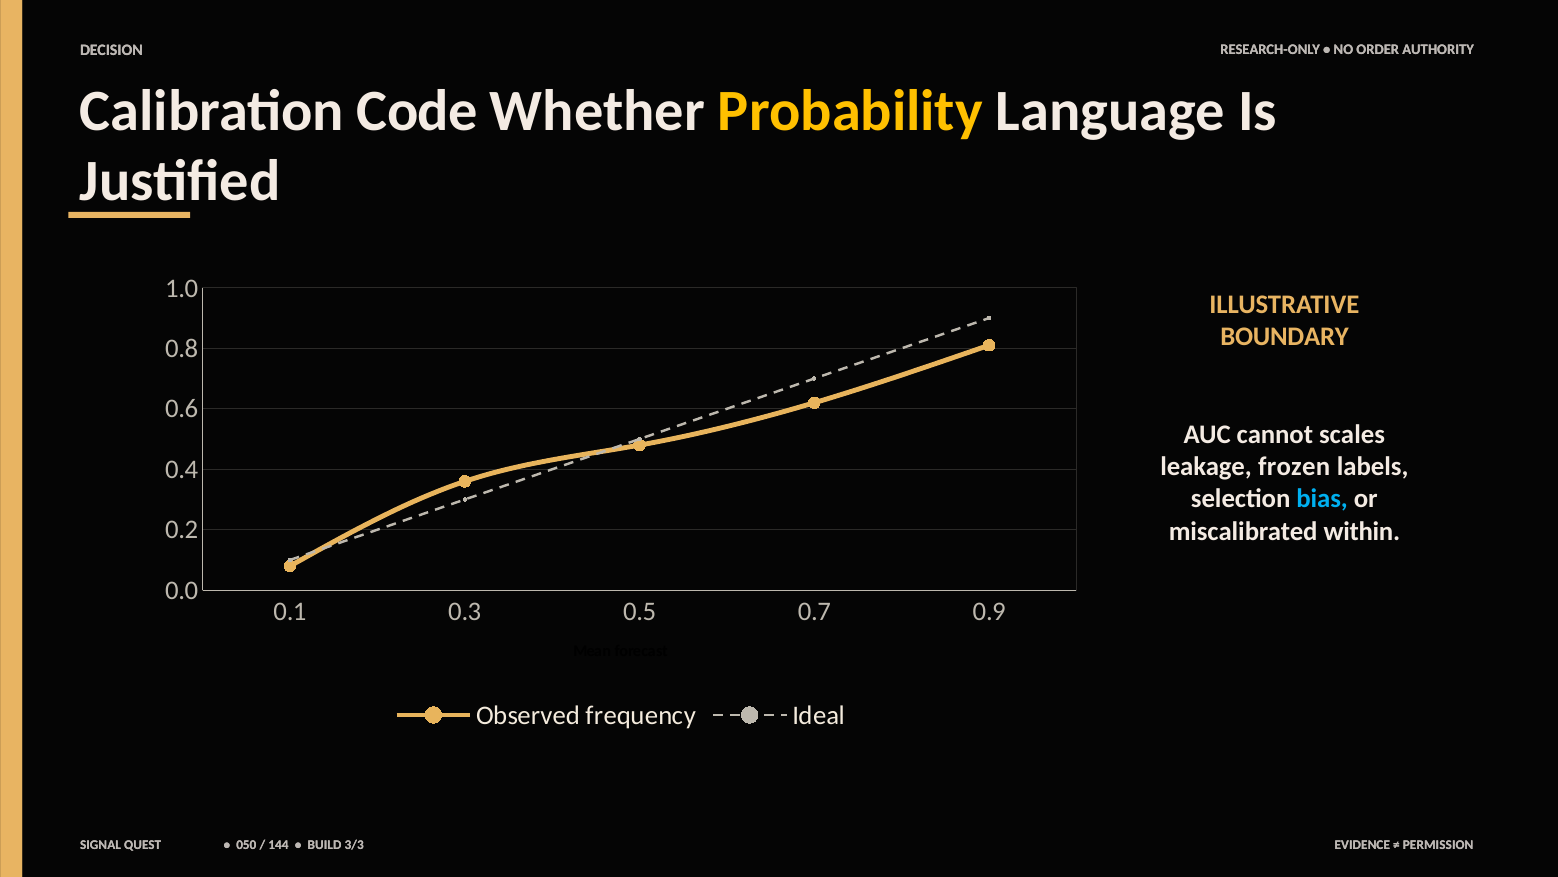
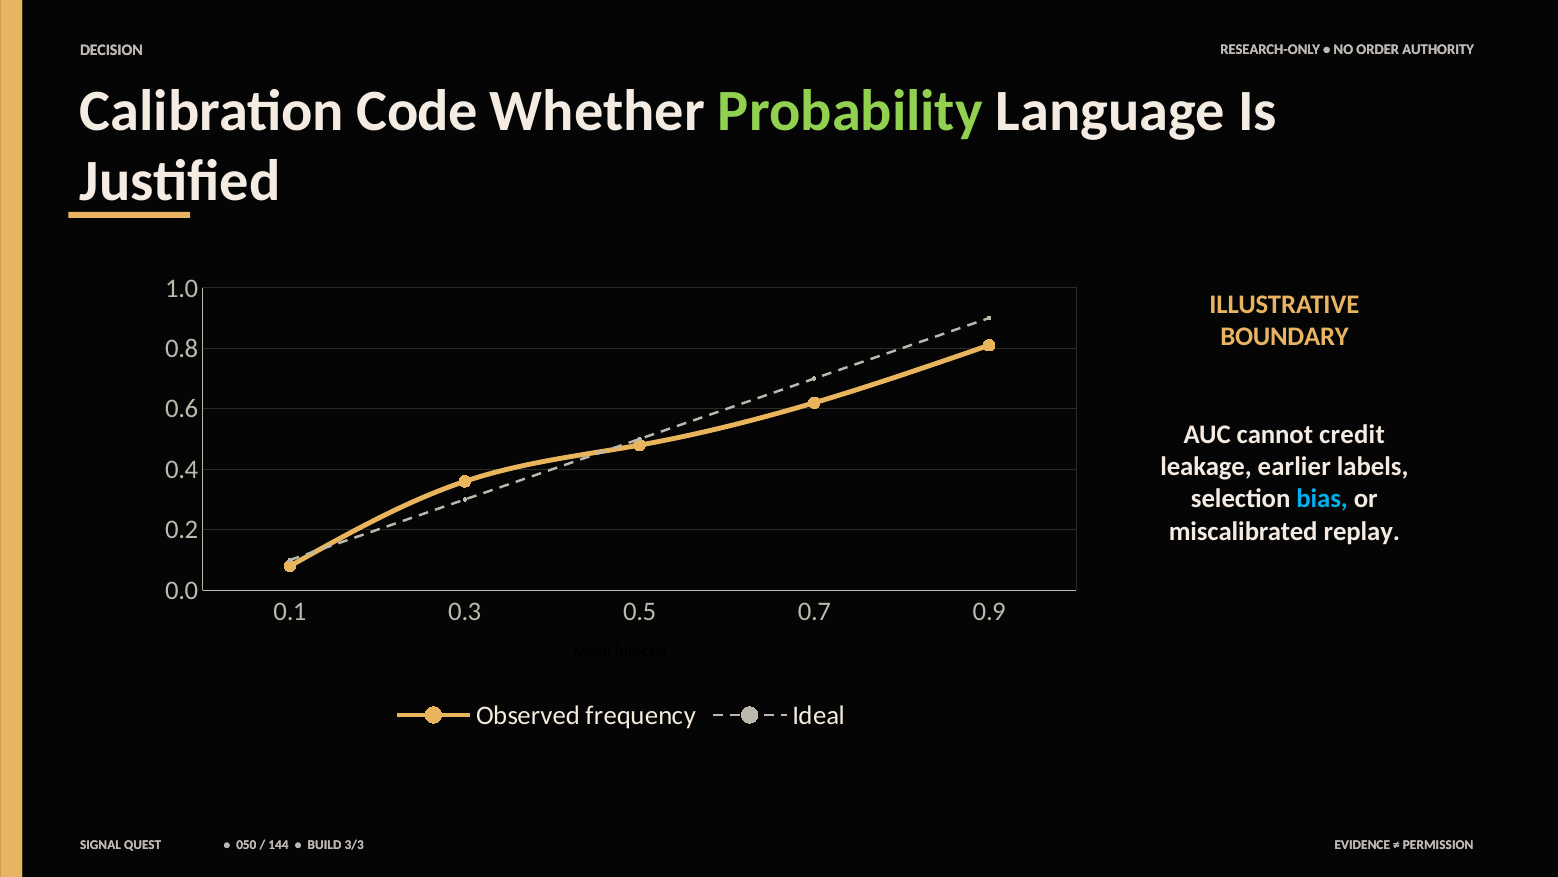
Probability colour: yellow -> light green (850, 111)
scales: scales -> credit (1352, 435)
frozen: frozen -> earlier (1294, 467)
within: within -> replay (1362, 531)
